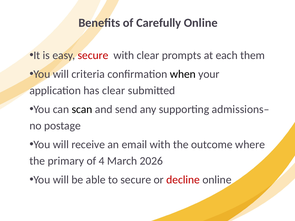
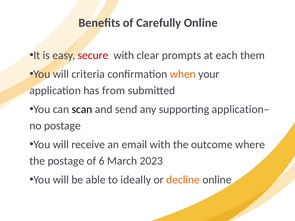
when colour: black -> orange (183, 74)
has clear: clear -> from (114, 91)
admissions–: admissions– -> application– (241, 109)
the primary: primary -> postage (66, 161)
4: 4 -> 6 (102, 161)
2026: 2026 -> 2023 (151, 161)
to secure: secure -> ideally (136, 180)
decline colour: red -> orange (183, 180)
